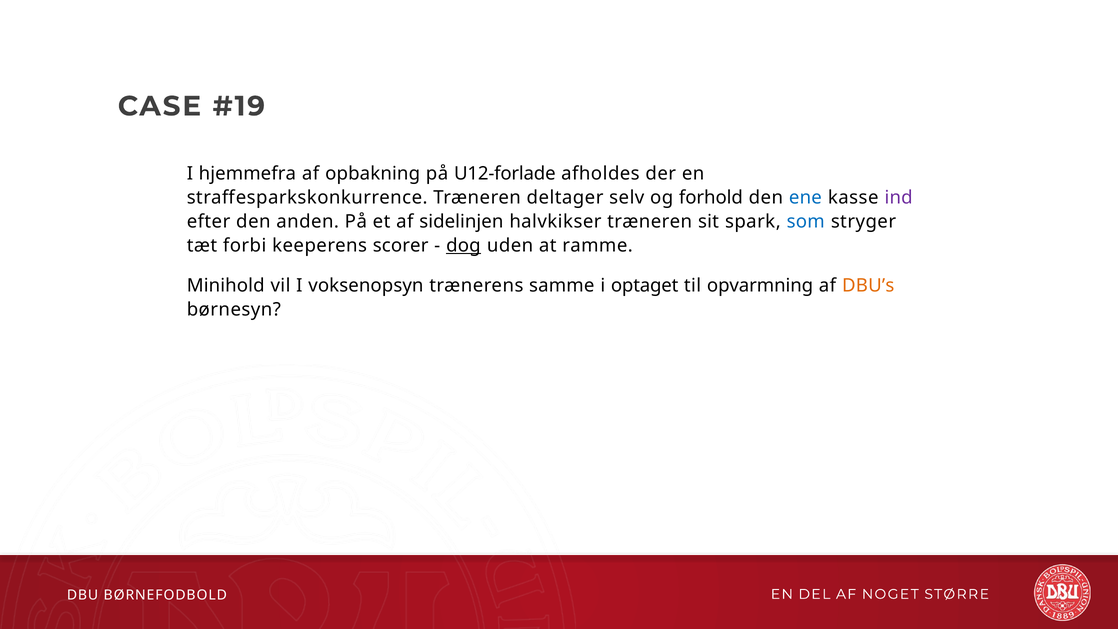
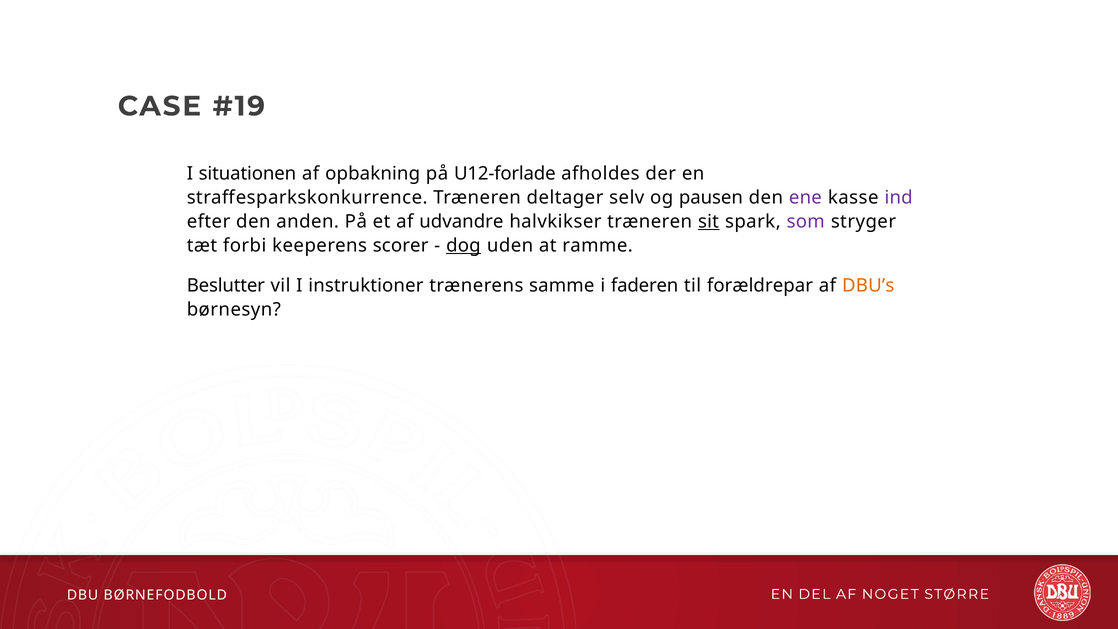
hjemmefra: hjemmefra -> situationen (247, 174)
forhold: forhold -> pausen (711, 198)
ene colour: blue -> purple (805, 198)
sidelinjen: sidelinjen -> udvandre (461, 221)
sit underline: none -> present (708, 221)
som colour: blue -> purple (806, 221)
Minihold: Minihold -> Beslutter (226, 285)
voksenopsyn: voksenopsyn -> instruktioner (366, 285)
optaget: optaget -> faderen (645, 285)
opvarmning: opvarmning -> forældrepar (760, 285)
